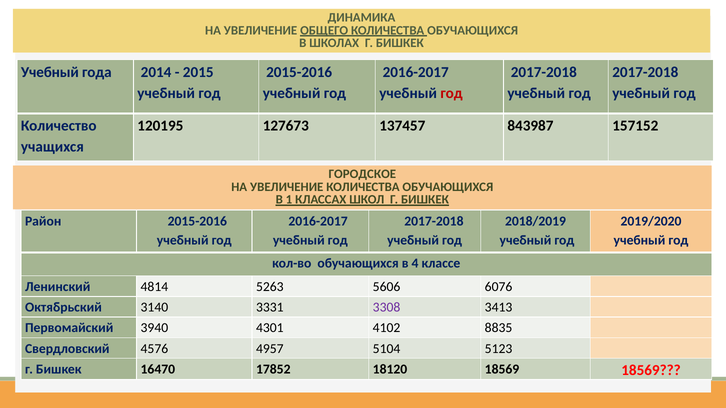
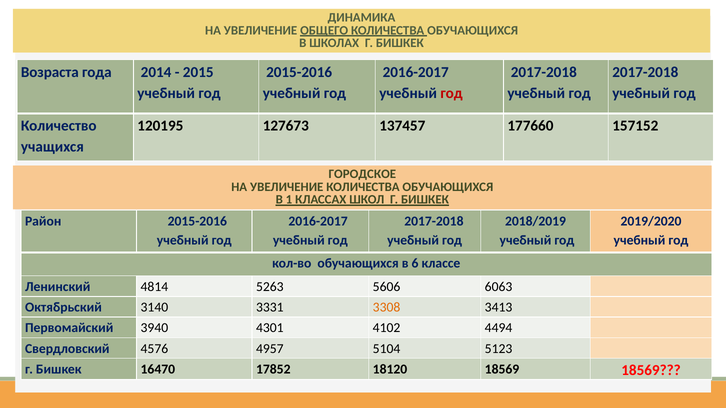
Учебный: Учебный -> Возраста (50, 72)
843987: 843987 -> 177660 (530, 126)
4: 4 -> 6 (415, 264)
6076: 6076 -> 6063 (499, 287)
3308 colour: purple -> orange (387, 308)
8835: 8835 -> 4494 (499, 328)
